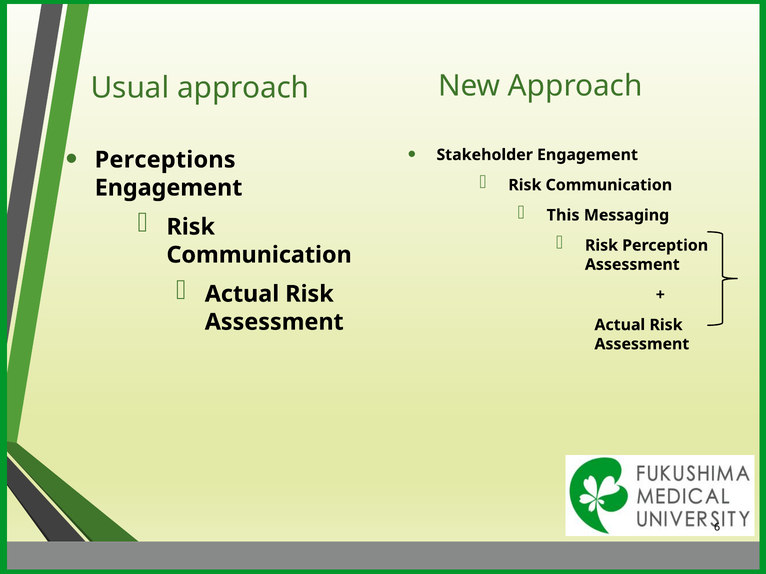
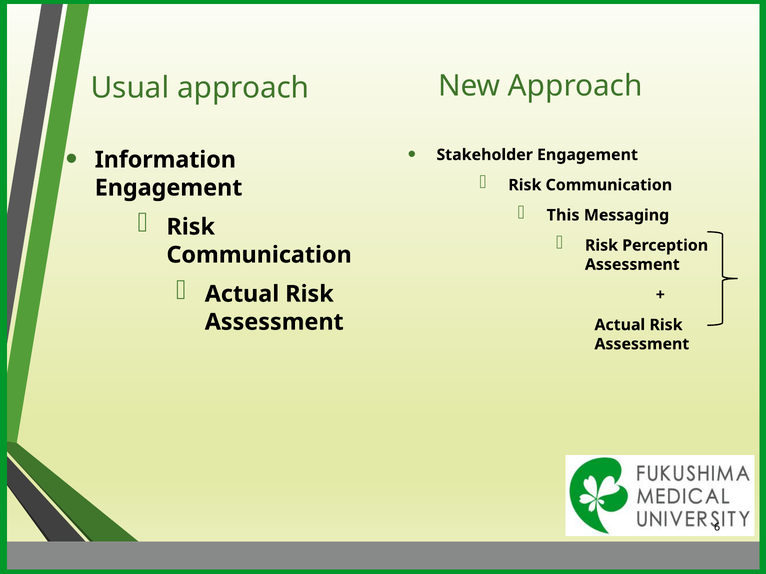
Perceptions: Perceptions -> Information (165, 160)
